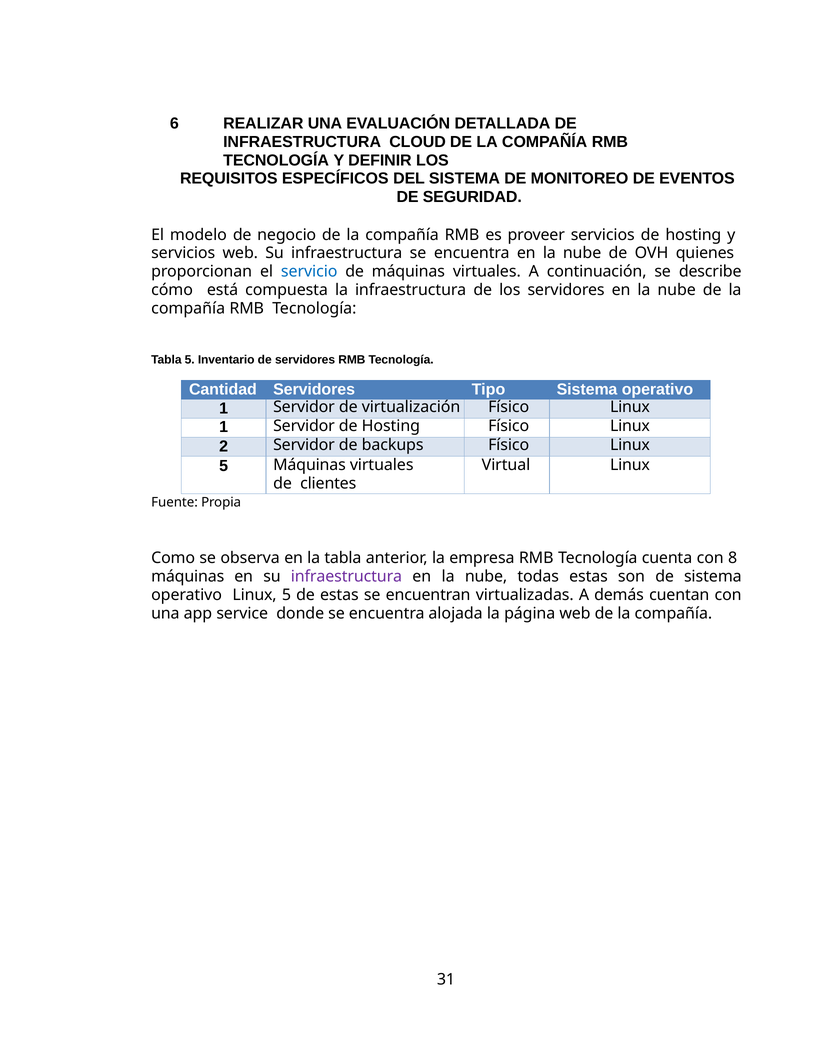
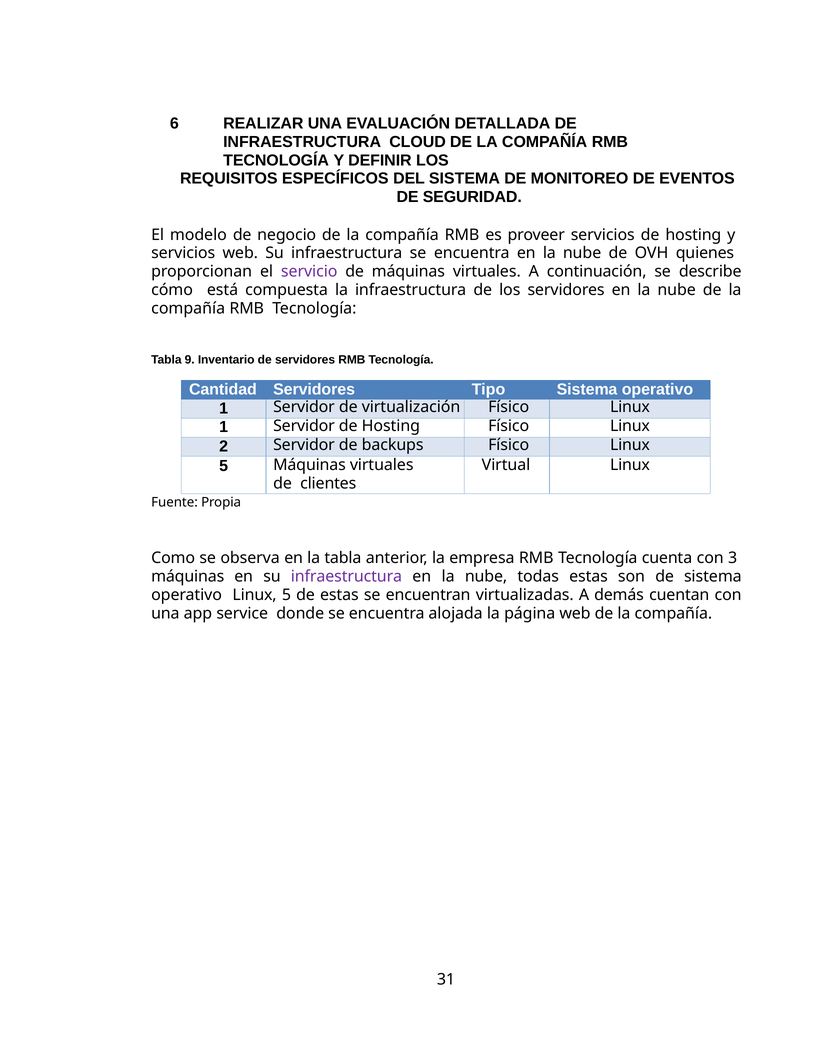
servicio colour: blue -> purple (309, 272)
Tabla 5: 5 -> 9 (190, 360)
8: 8 -> 3 (733, 558)
